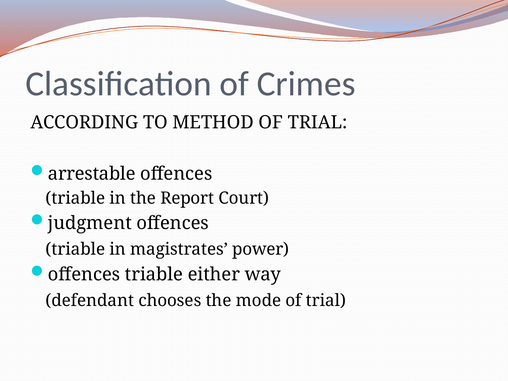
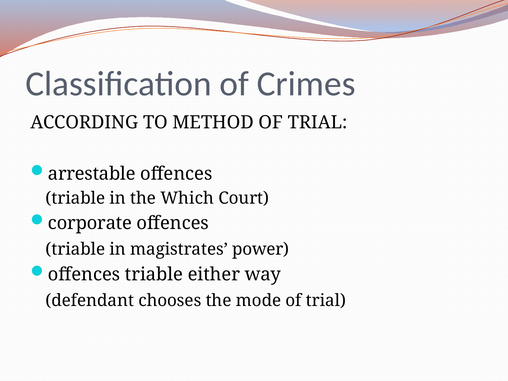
Report: Report -> Which (187, 198)
judgment: judgment -> corporate (90, 223)
